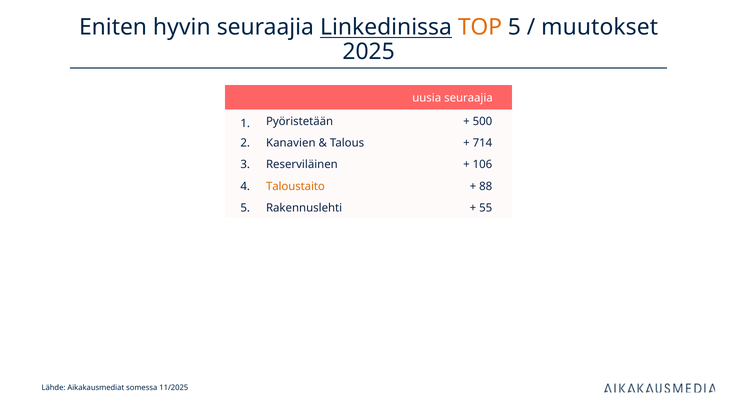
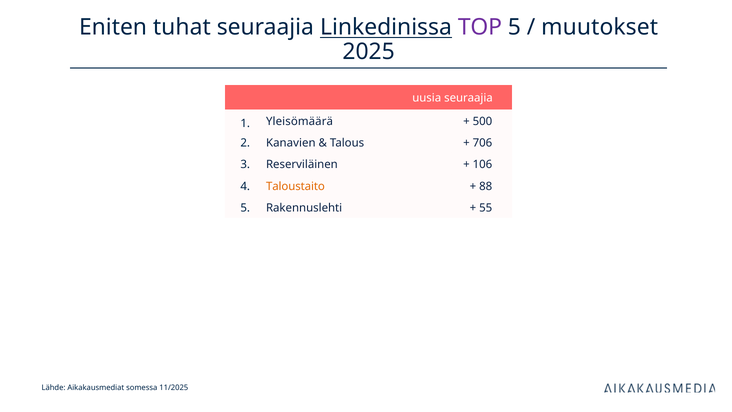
hyvin: hyvin -> tuhat (182, 27)
TOP colour: orange -> purple (480, 27)
Pyöristetään: Pyöristetään -> Yleisömäärä (300, 121)
714: 714 -> 706 (482, 143)
